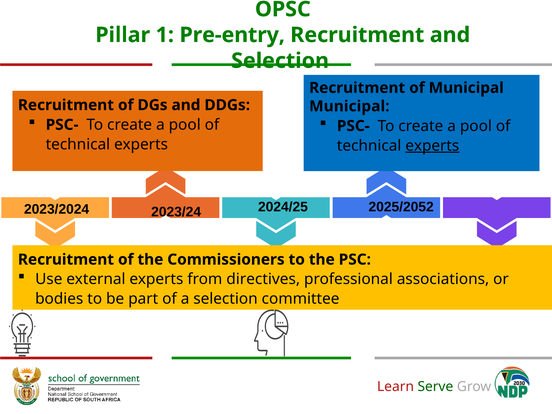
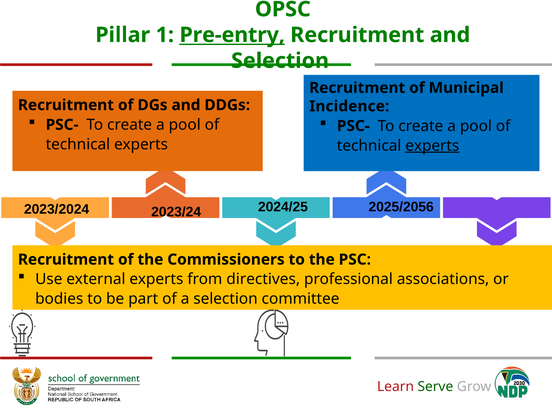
Pre-entry underline: none -> present (232, 35)
Municipal: Municipal -> Incidence (349, 106)
2025/2052: 2025/2052 -> 2025/2056 (401, 207)
